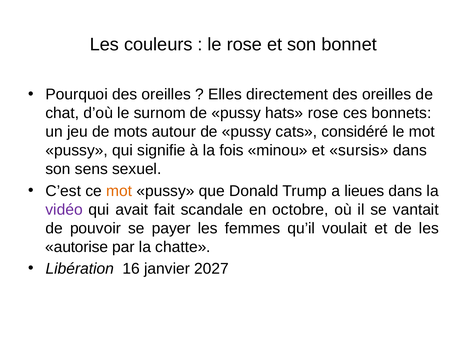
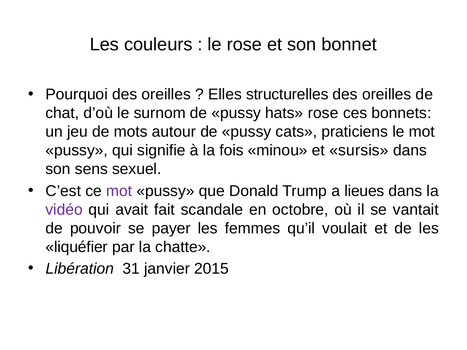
directement: directement -> structurelles (287, 94)
considéré: considéré -> praticiens (355, 132)
mot colour: orange -> purple (119, 191)
autorise: autorise -> liquéfier (77, 247)
16: 16 -> 31 (131, 269)
2027: 2027 -> 2015 (212, 269)
